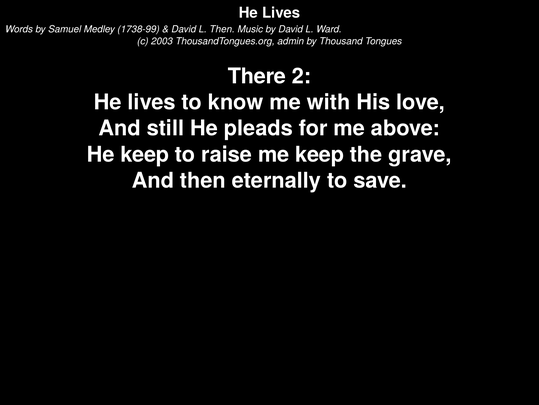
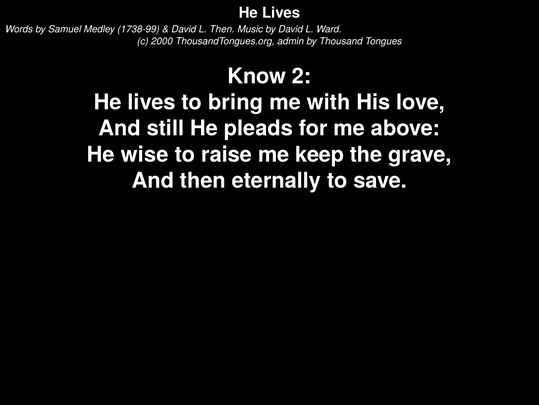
2003: 2003 -> 2000 (162, 41)
There: There -> Know (257, 76)
know: know -> bring (236, 102)
He keep: keep -> wise (145, 154)
